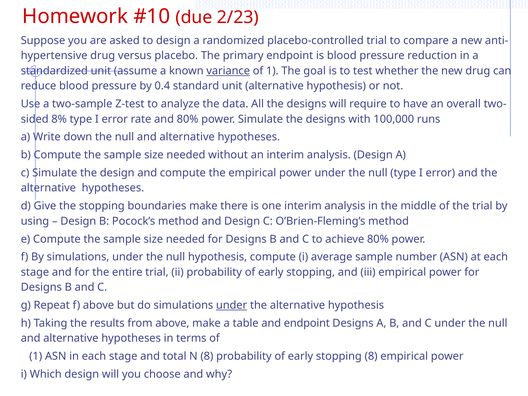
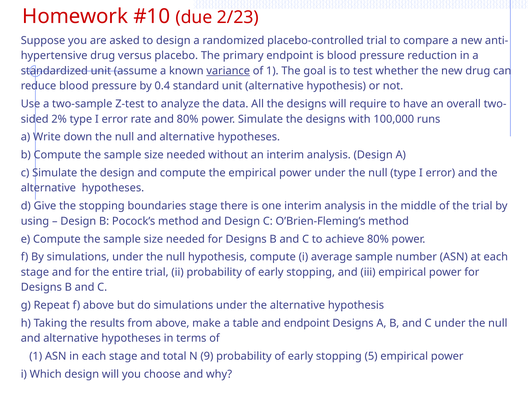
8%: 8% -> 2% (59, 119)
boundaries make: make -> stage (203, 206)
under underline: present -> none (232, 305)
N 8: 8 -> 9 (207, 356)
stopping 8: 8 -> 5 (371, 356)
